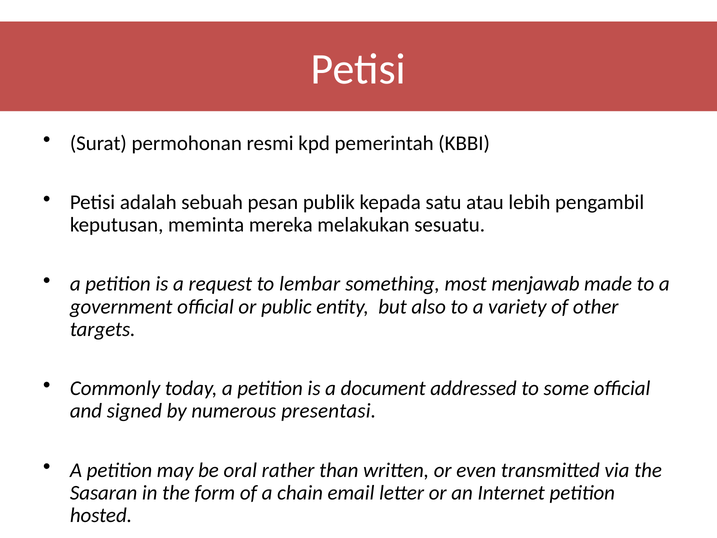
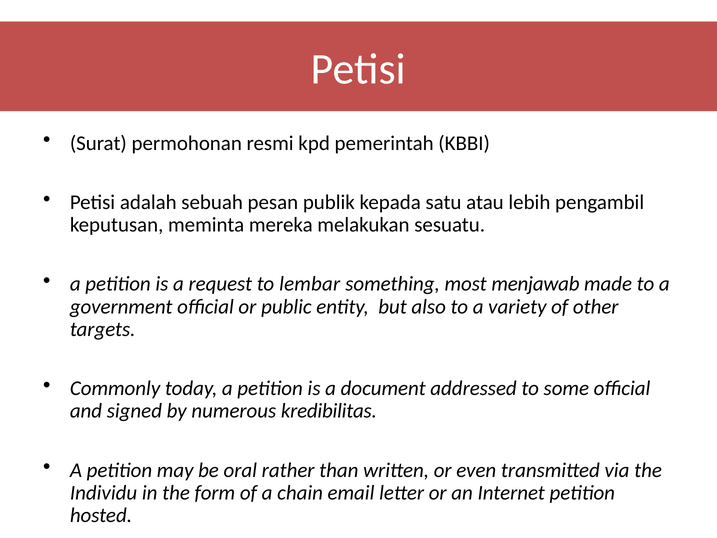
presentasi: presentasi -> kredibilitas (329, 411)
Sasaran: Sasaran -> Individu (104, 493)
